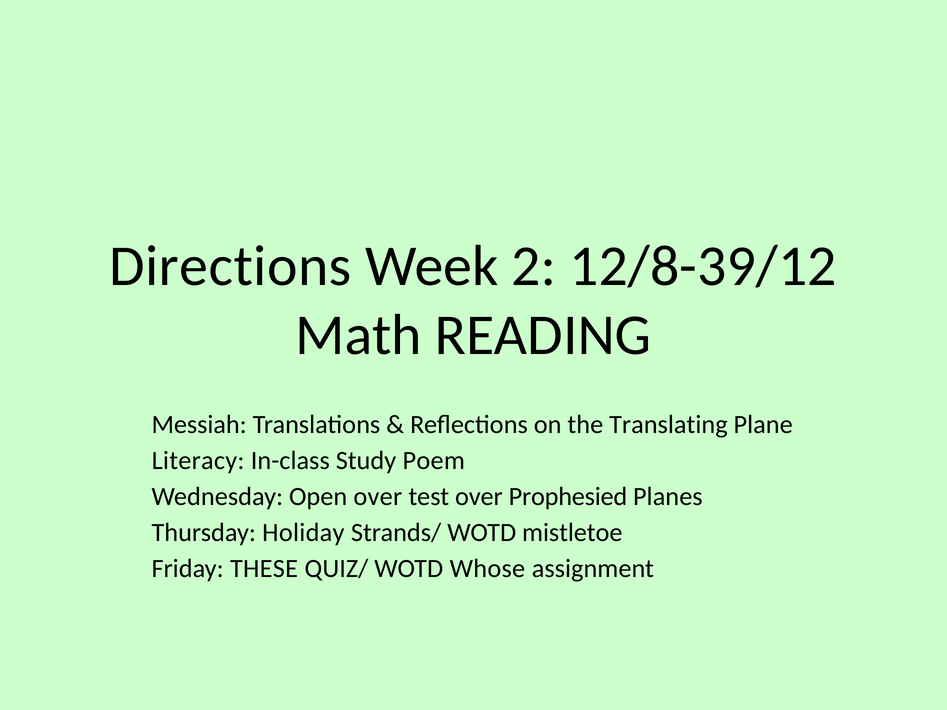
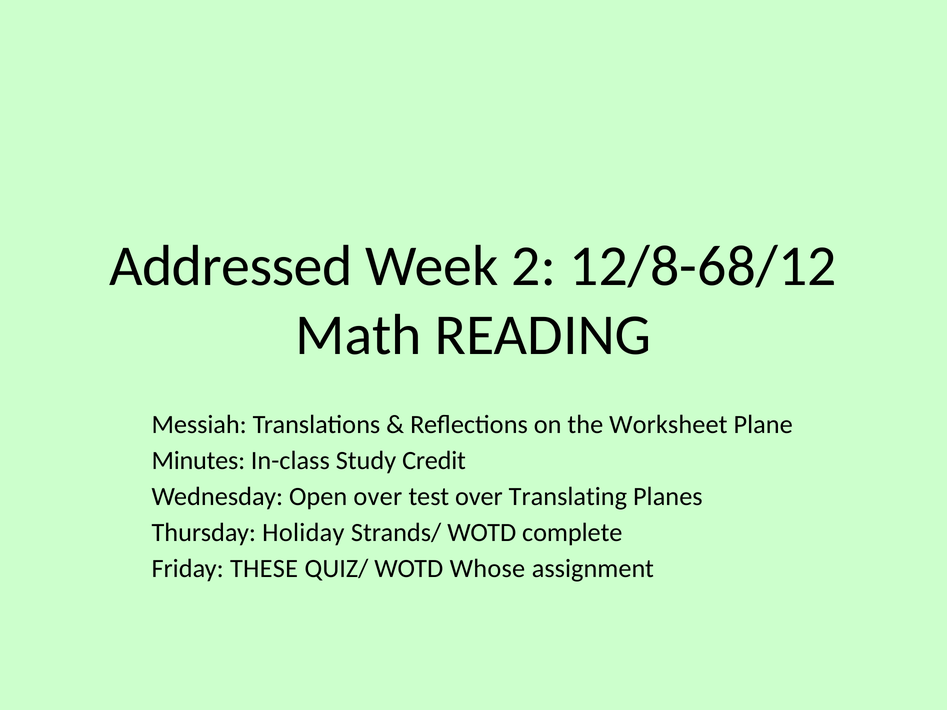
Directions: Directions -> Addressed (231, 266)
12/8-39/12: 12/8-39/12 -> 12/8-68/12 (703, 266)
Translating: Translating -> Worksheet (668, 425)
Literacy: Literacy -> Minutes (198, 461)
Poem: Poem -> Credit (434, 461)
Prophesied: Prophesied -> Translating (568, 497)
mistletoe: mistletoe -> complete (572, 533)
